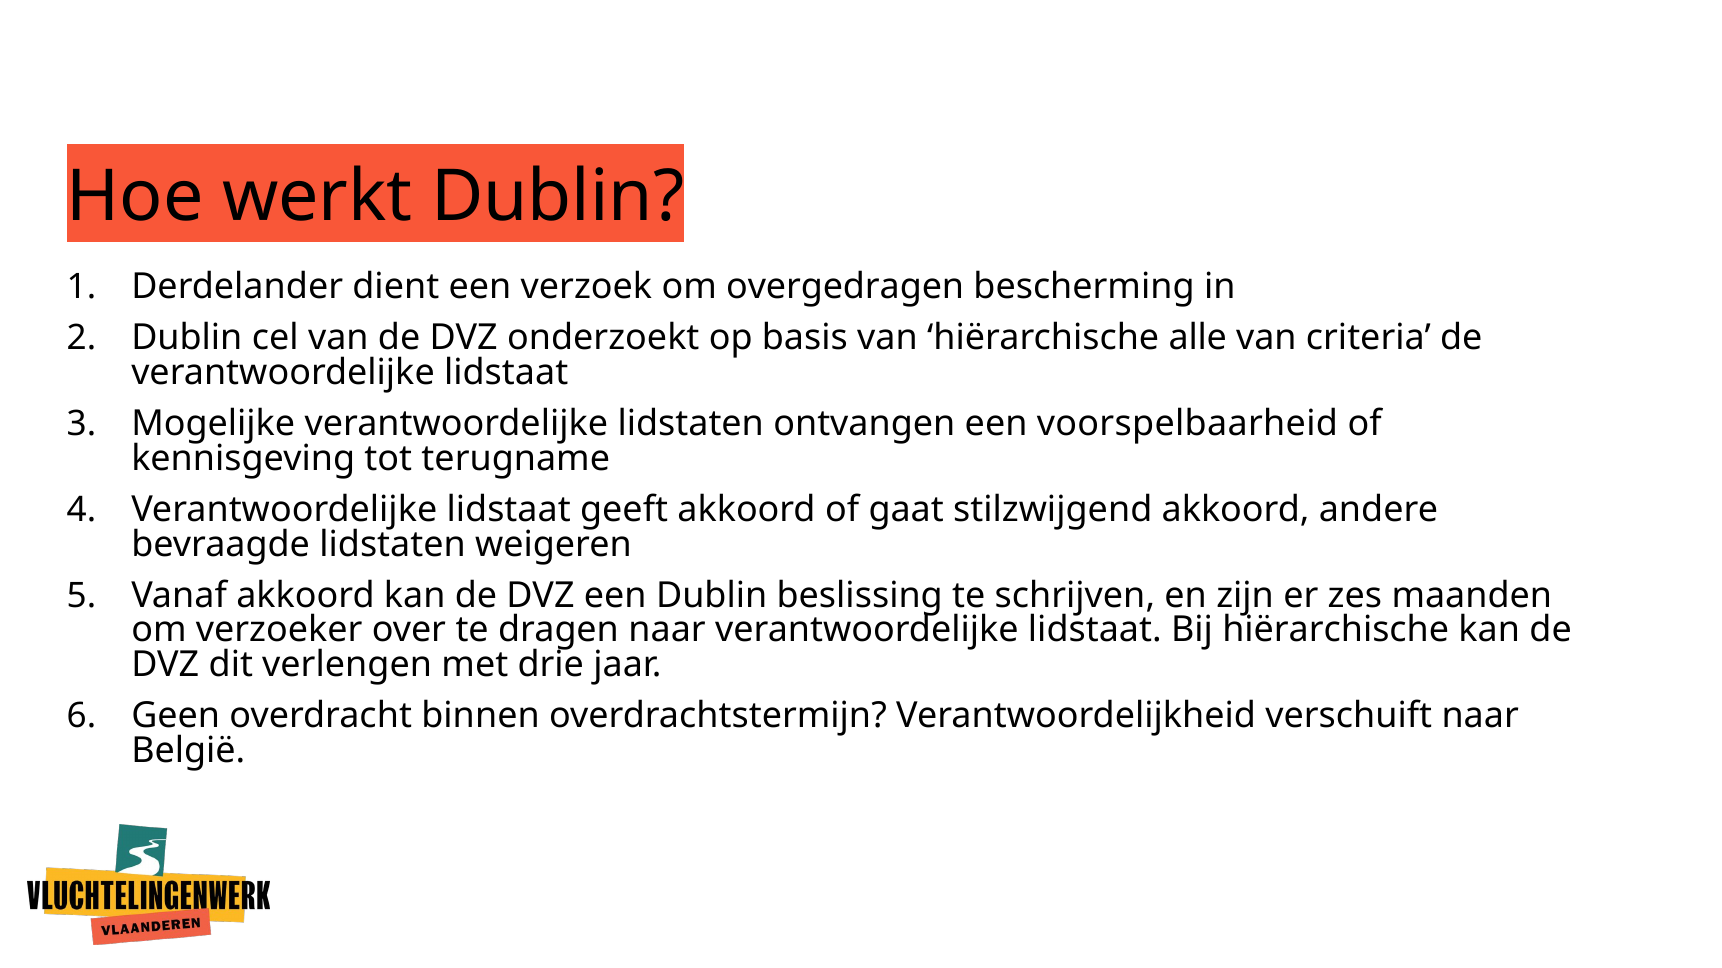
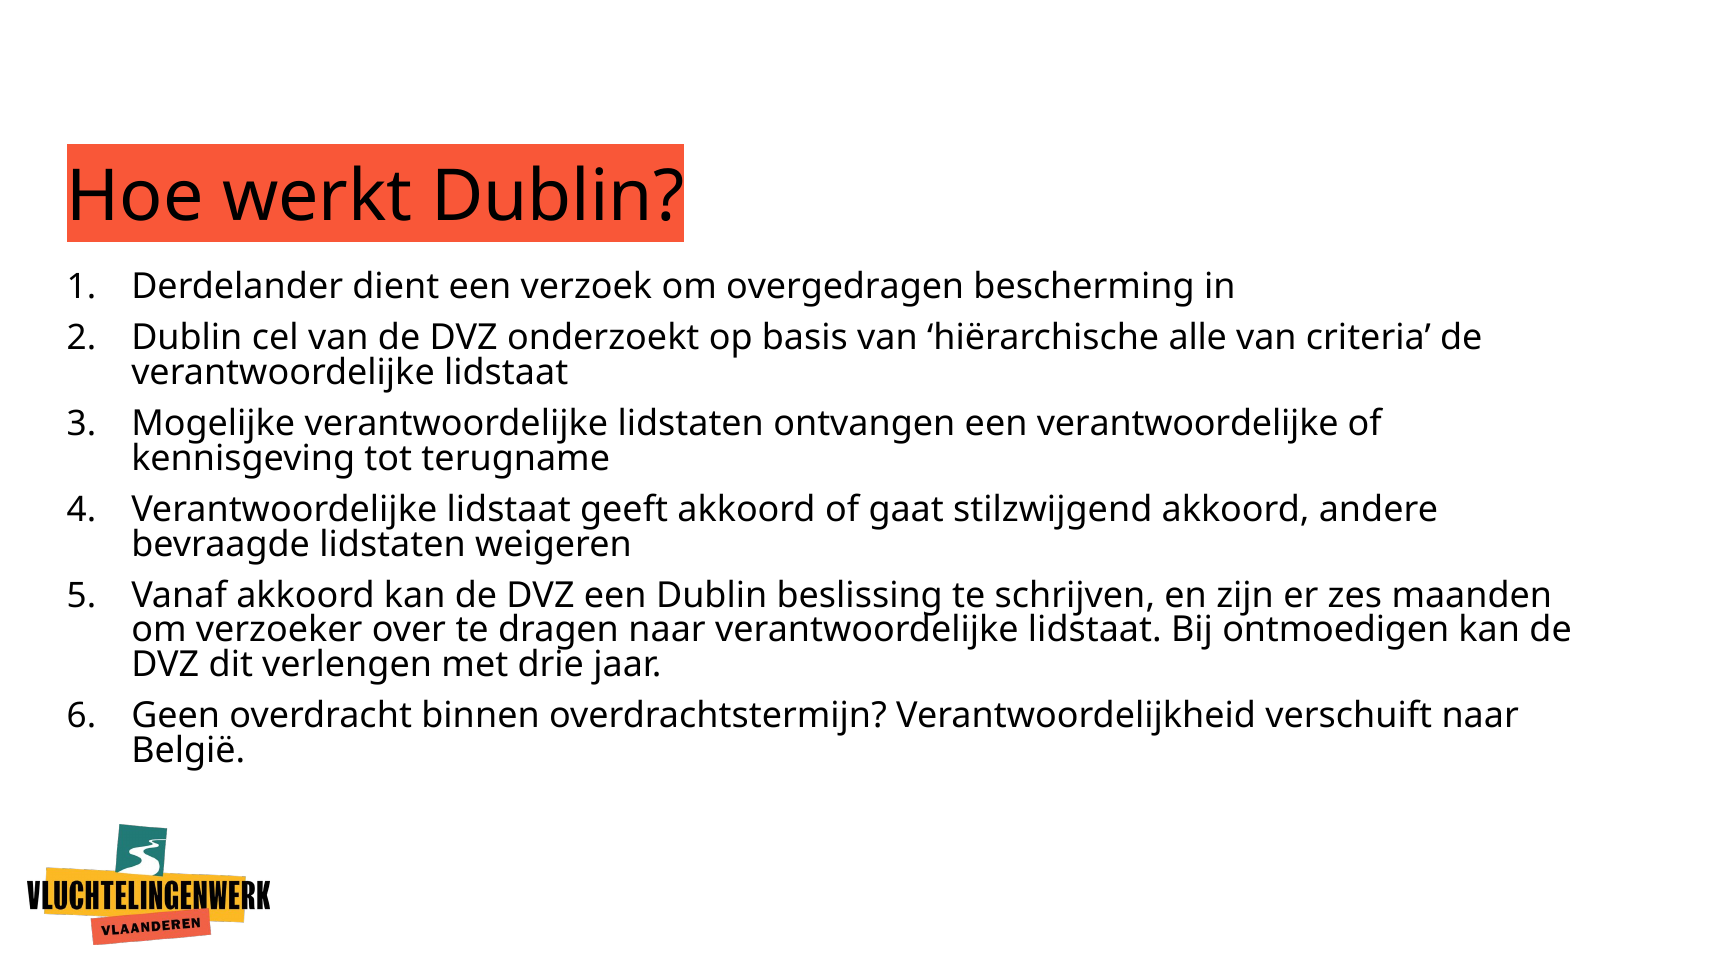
een voorspelbaarheid: voorspelbaarheid -> verantwoordelijke (1188, 424)
Bij hiërarchische: hiërarchische -> ontmoedigen (1336, 630)
